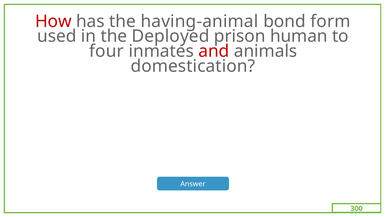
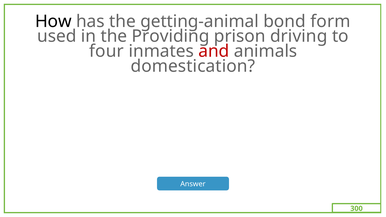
How colour: red -> black (53, 21)
having-animal: having-animal -> getting-animal (200, 21)
Deployed: Deployed -> Providing (171, 36)
human: human -> driving (299, 36)
